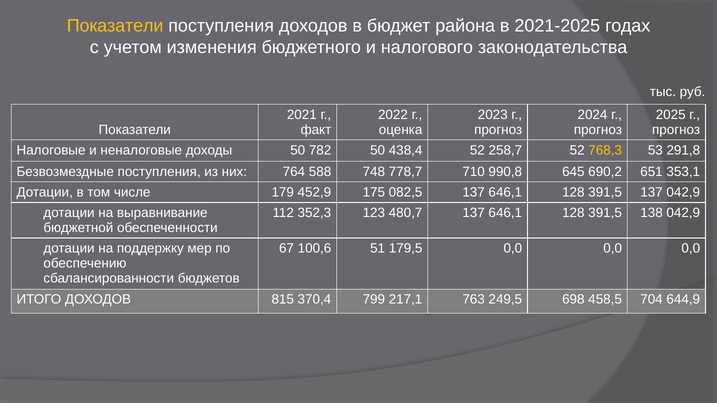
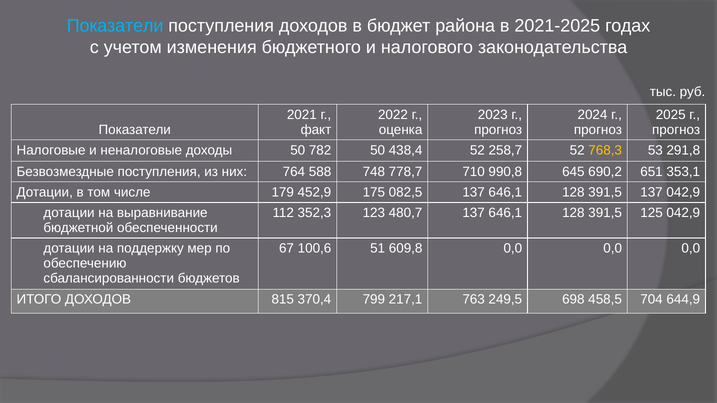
Показатели colour: yellow -> light blue (115, 26)
138: 138 -> 125 (652, 213)
179,5: 179,5 -> 609,8 (406, 249)
